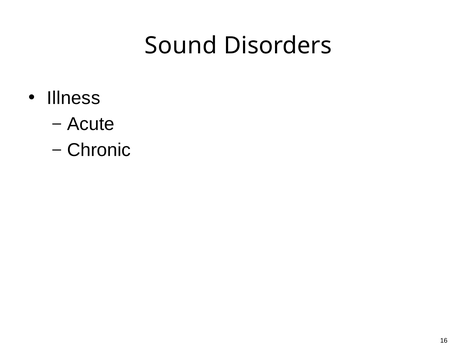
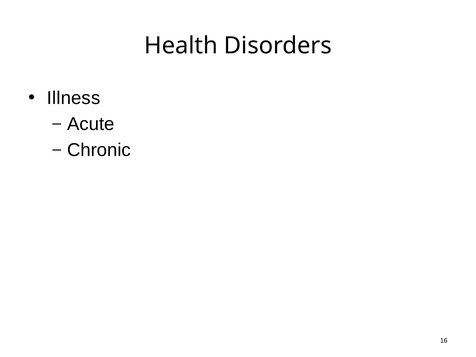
Sound: Sound -> Health (181, 46)
